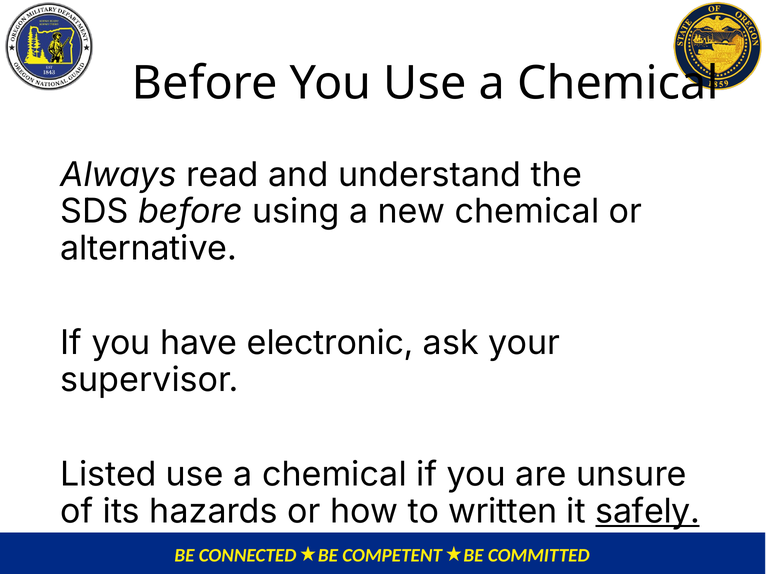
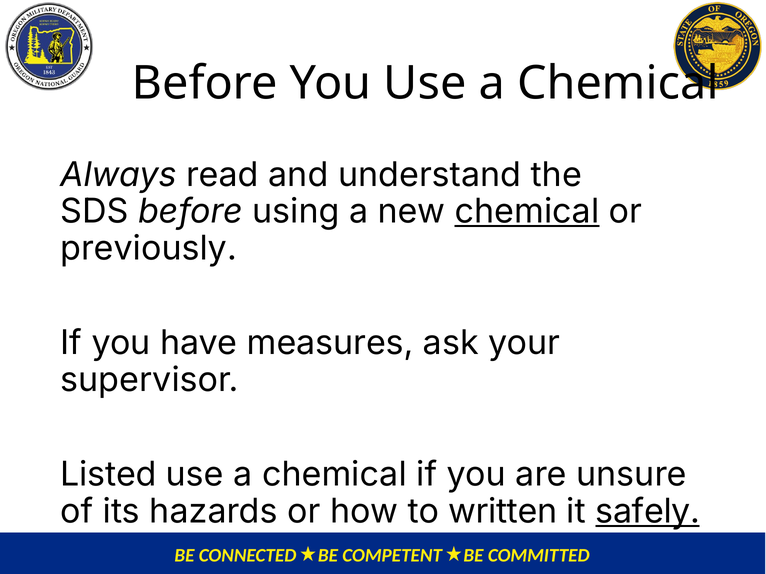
chemical underline: none -> present (527, 212)
alternative: alternative -> previously (149, 249)
electronic: electronic -> measures (330, 343)
